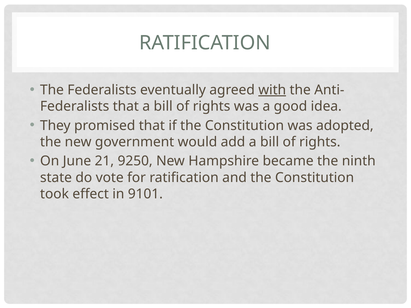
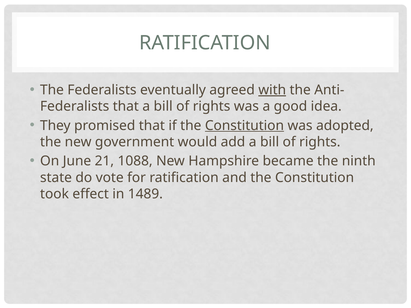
Constitution underline: none -> present (244, 126)
9250: 9250 -> 1088 (135, 161)
9101: 9101 -> 1489 (145, 194)
